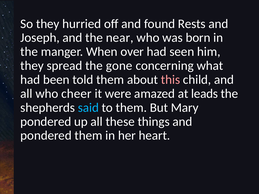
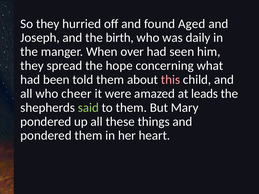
Rests: Rests -> Aged (192, 24)
near: near -> birth (120, 38)
born: born -> daily (198, 38)
gone: gone -> hope (119, 66)
said colour: light blue -> light green (88, 108)
